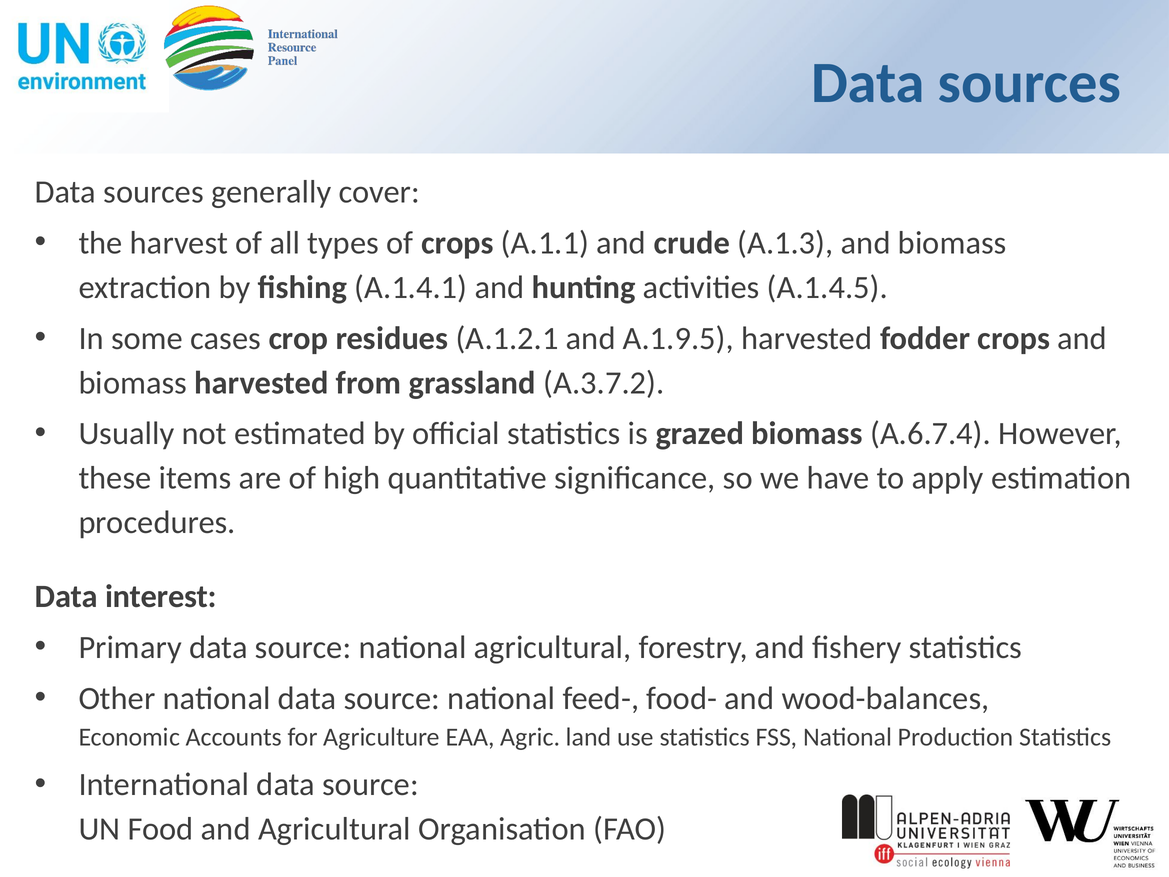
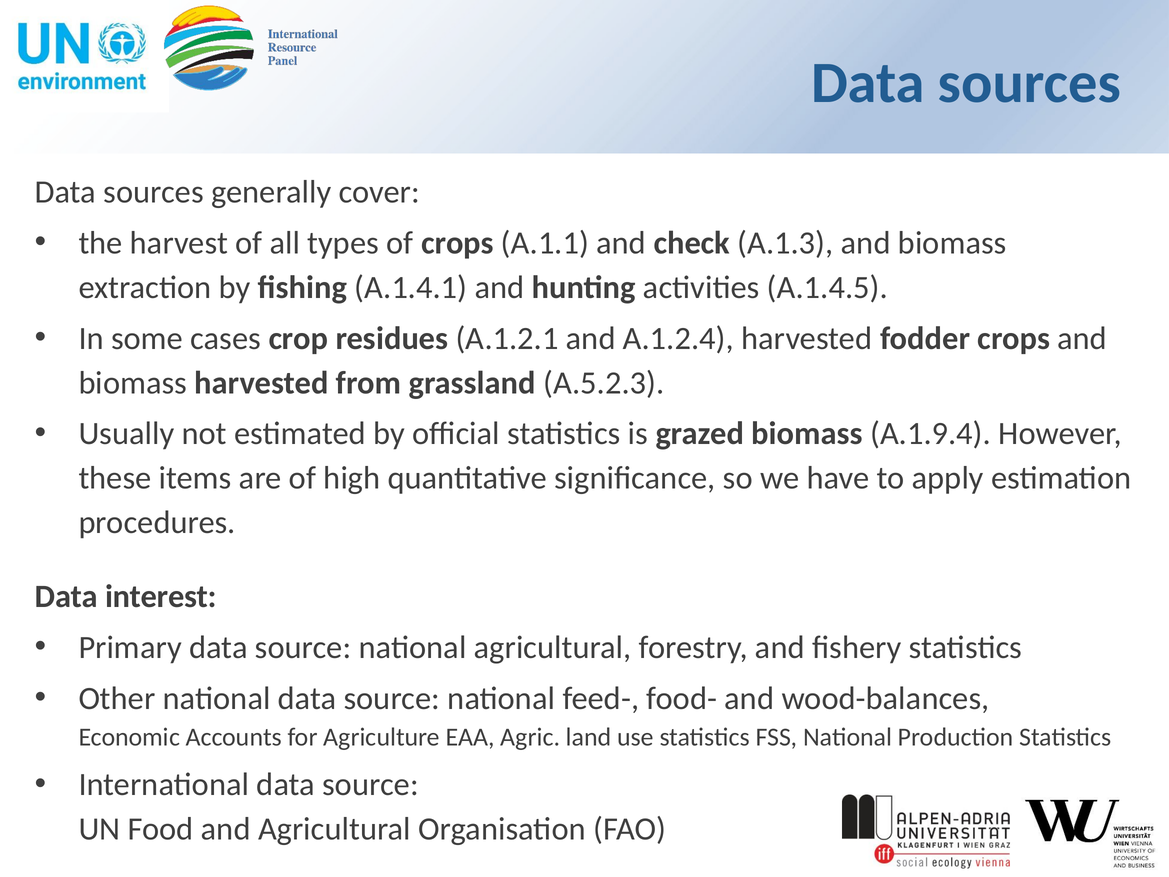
crude: crude -> check (692, 243)
A.1.9.5: A.1.9.5 -> A.1.2.4 (678, 338)
A.3.7.2: A.3.7.2 -> A.5.2.3 (604, 383)
A.6.7.4: A.6.7.4 -> A.1.9.4 (931, 434)
